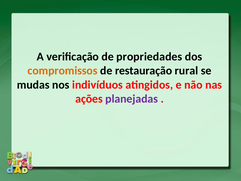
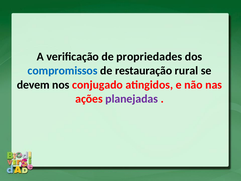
compromissos colour: orange -> blue (63, 71)
mudas: mudas -> devem (33, 85)
indivíduos: indivíduos -> conjugado (98, 85)
